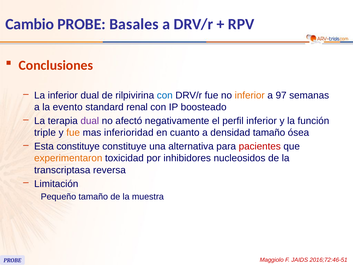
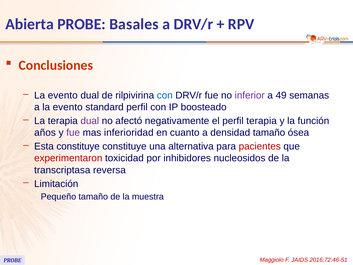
Cambio: Cambio -> Abierta (30, 24)
inferior: inferior -> evento (63, 95)
inferior colour: orange -> purple (250, 95)
97: 97 -> 49 (281, 95)
standard renal: renal -> perfil (137, 107)
perfil inferior: inferior -> terapia (262, 121)
triple: triple -> años (45, 133)
fue colour: orange -> purple (73, 133)
experimentaron colour: orange -> red (68, 158)
